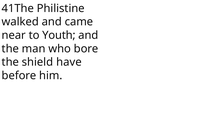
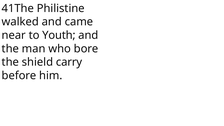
have: have -> carry (69, 62)
